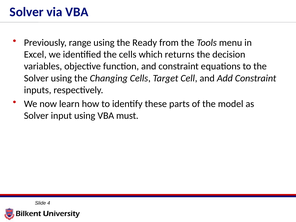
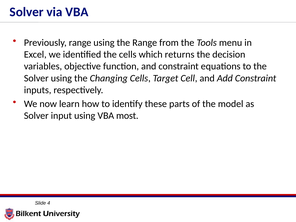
the Ready: Ready -> Range (145, 43)
must: must -> most (127, 116)
